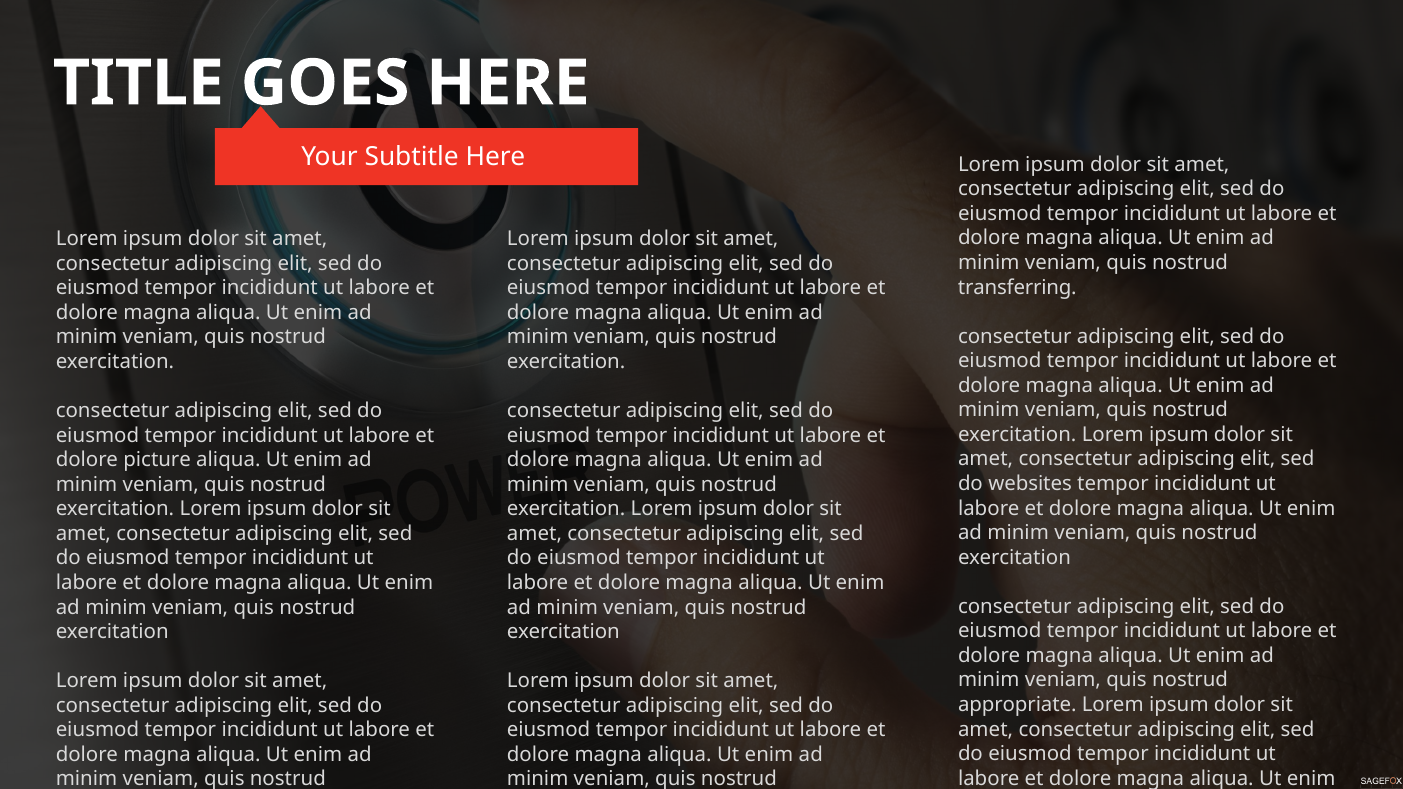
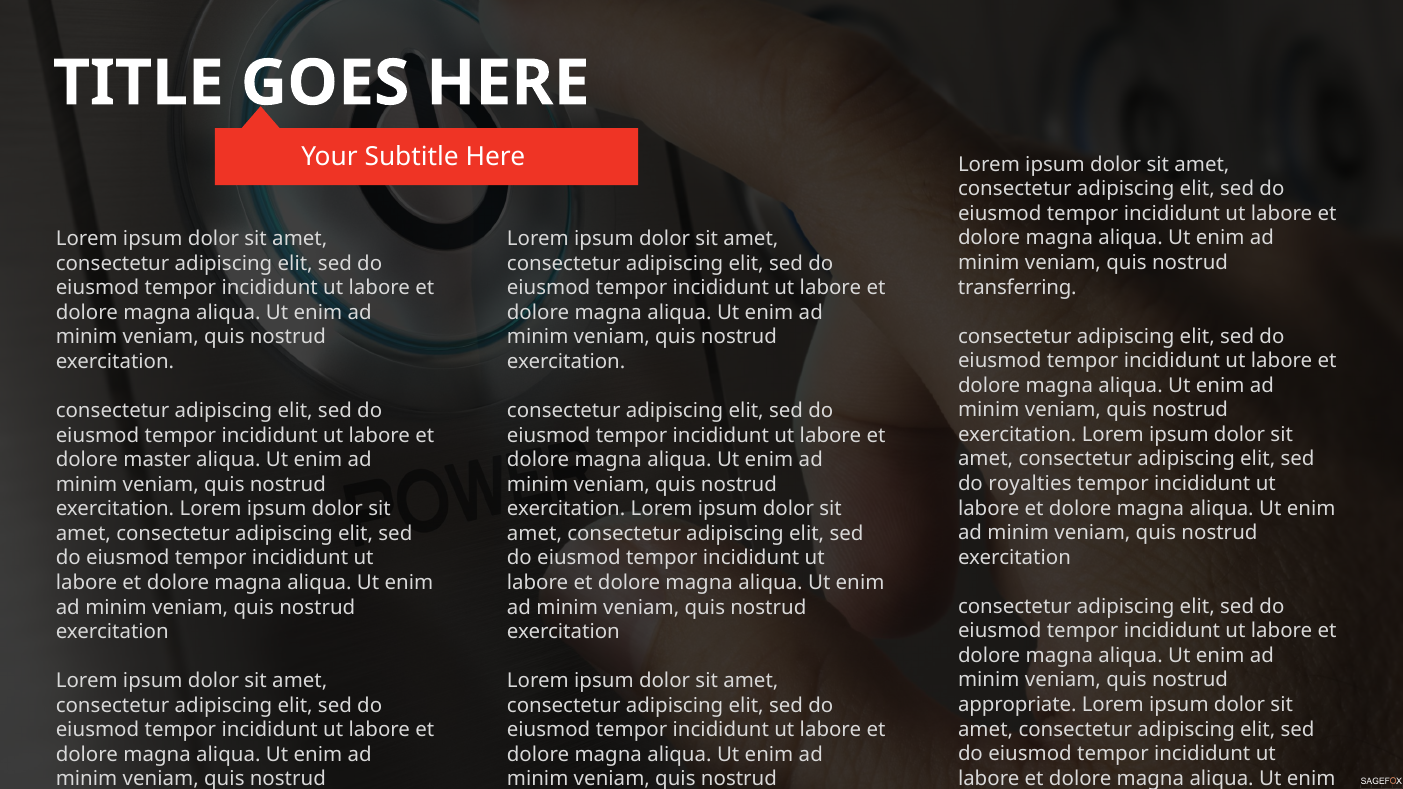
picture: picture -> master (157, 460)
websites: websites -> royalties (1030, 484)
